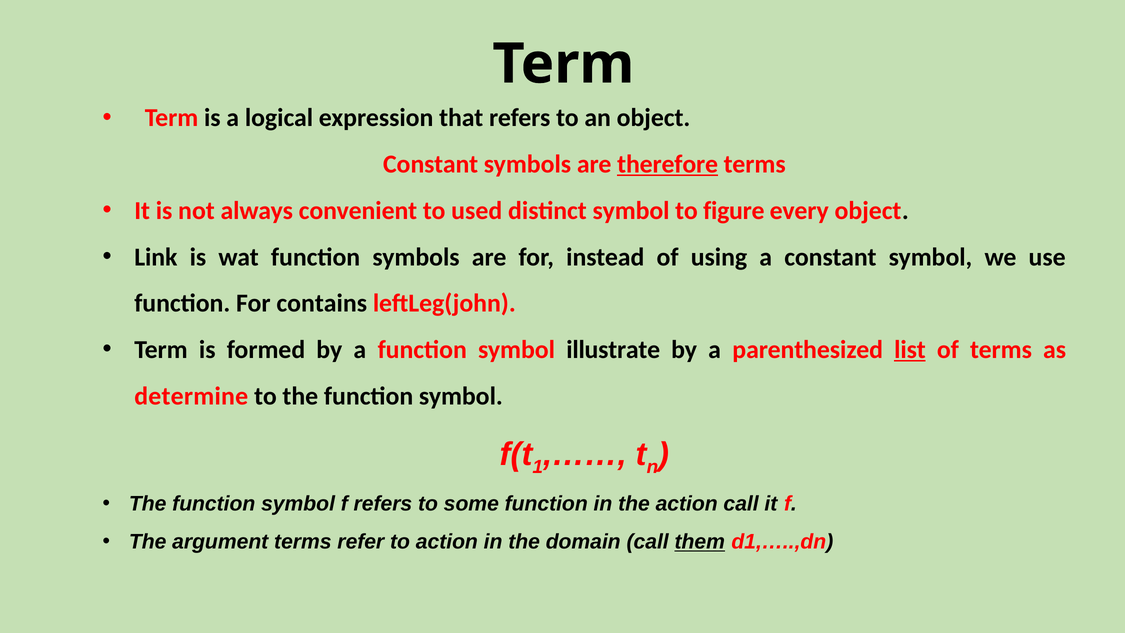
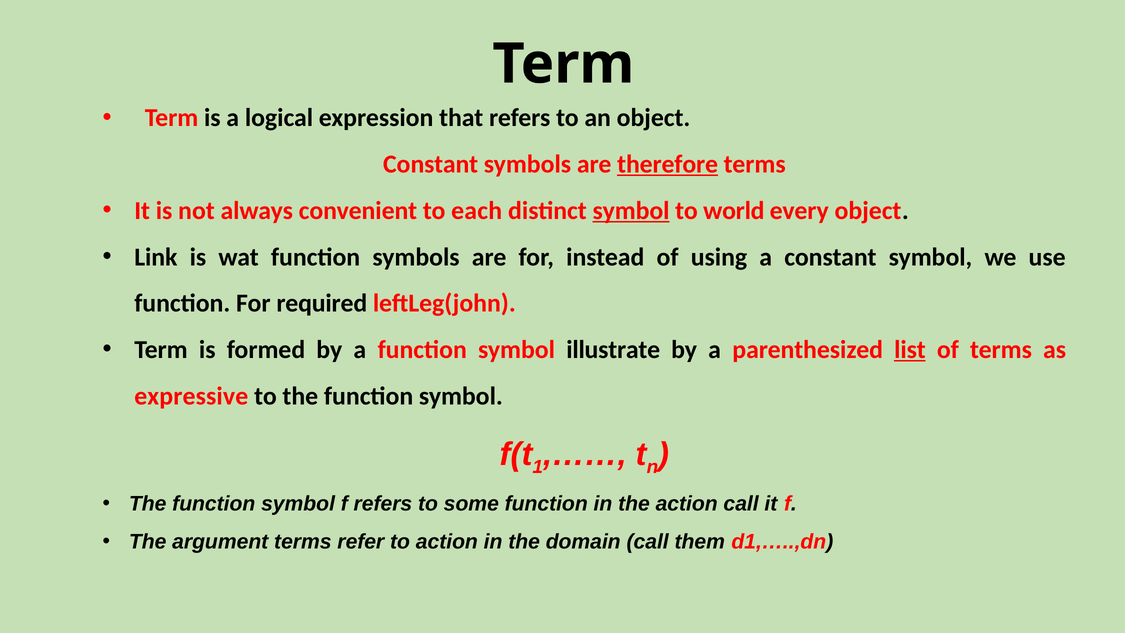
used: used -> each (477, 211)
symbol underline: none -> present (631, 211)
figure: figure -> world (734, 211)
contains: contains -> required (322, 303)
determine: determine -> expressive (191, 396)
them underline: present -> none (700, 542)
